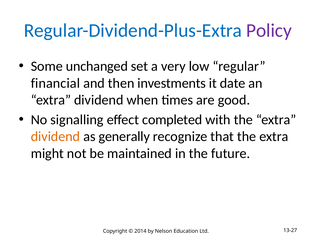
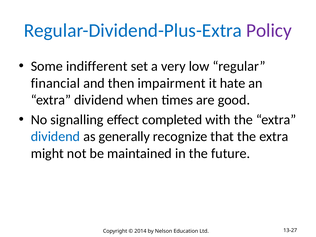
unchanged: unchanged -> indifferent (97, 66)
investments: investments -> impairment (172, 83)
date: date -> hate (233, 83)
dividend colour: orange -> blue (55, 137)
